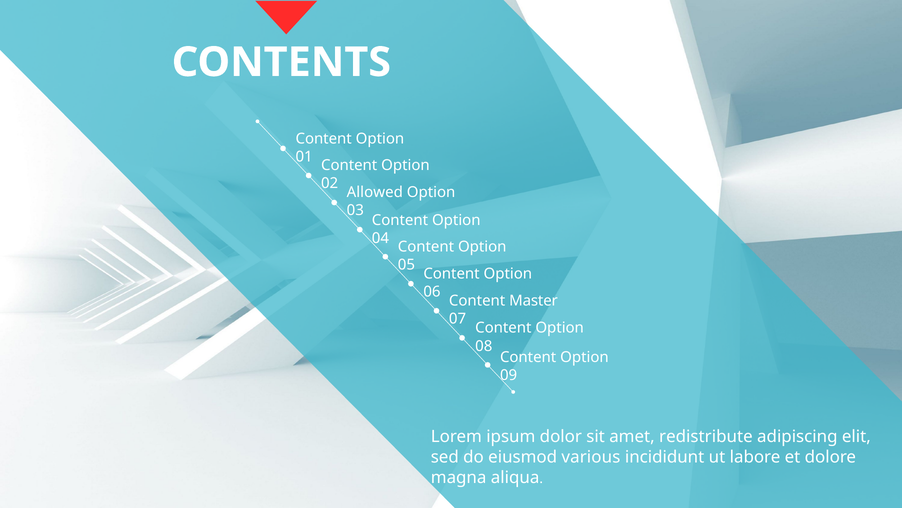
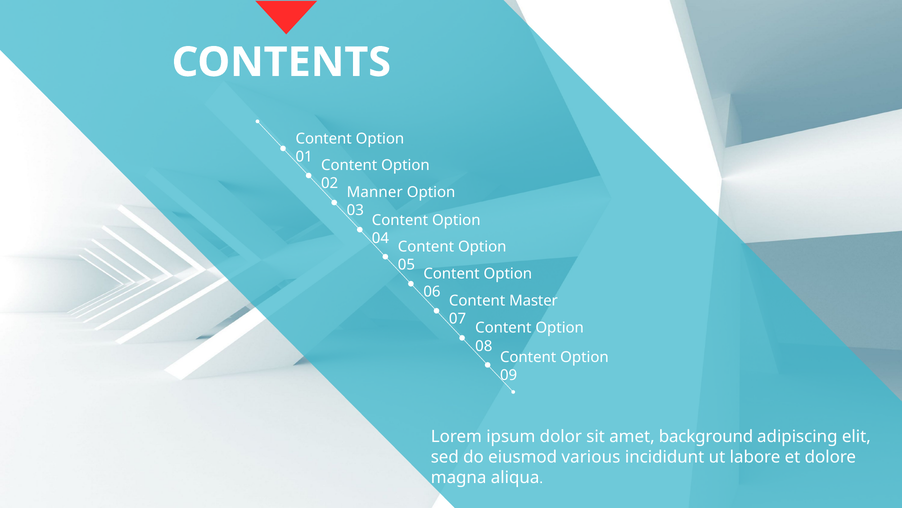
Allowed: Allowed -> Manner (375, 192)
redistribute: redistribute -> background (706, 436)
